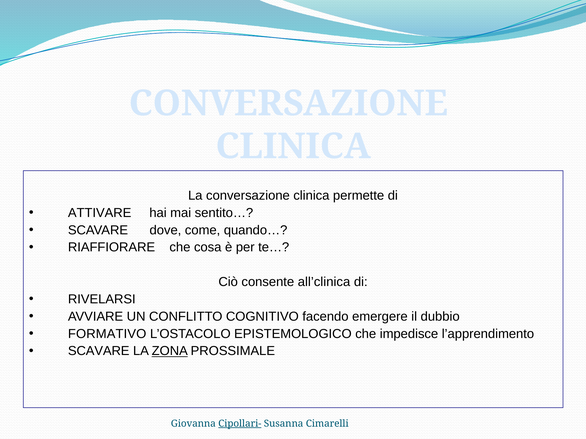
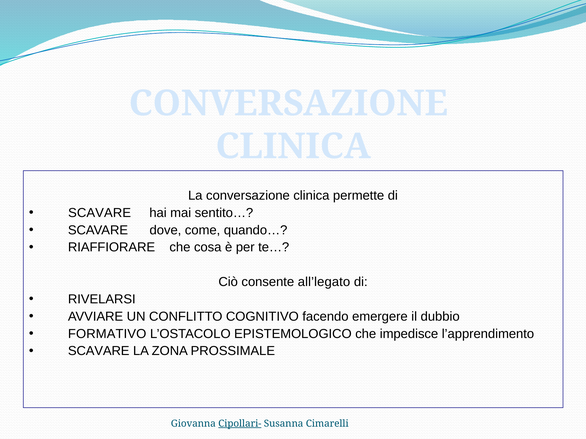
ATTIVARE: ATTIVARE -> SCAVARE (100, 213)
all’clinica: all’clinica -> all’legato (324, 282)
ZONA underline: present -> none (170, 351)
